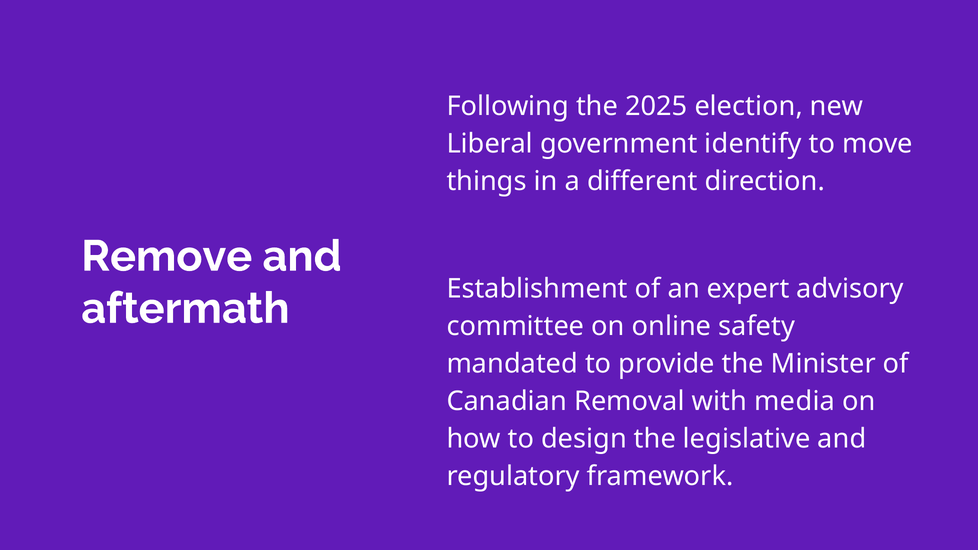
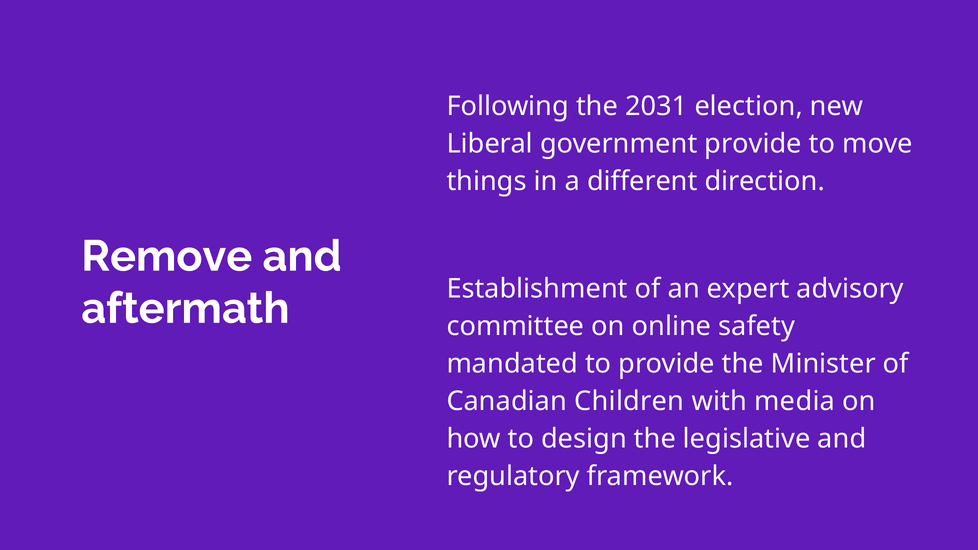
2025: 2025 -> 2031 (656, 106)
government identify: identify -> provide (753, 144)
Removal: Removal -> Children (629, 401)
